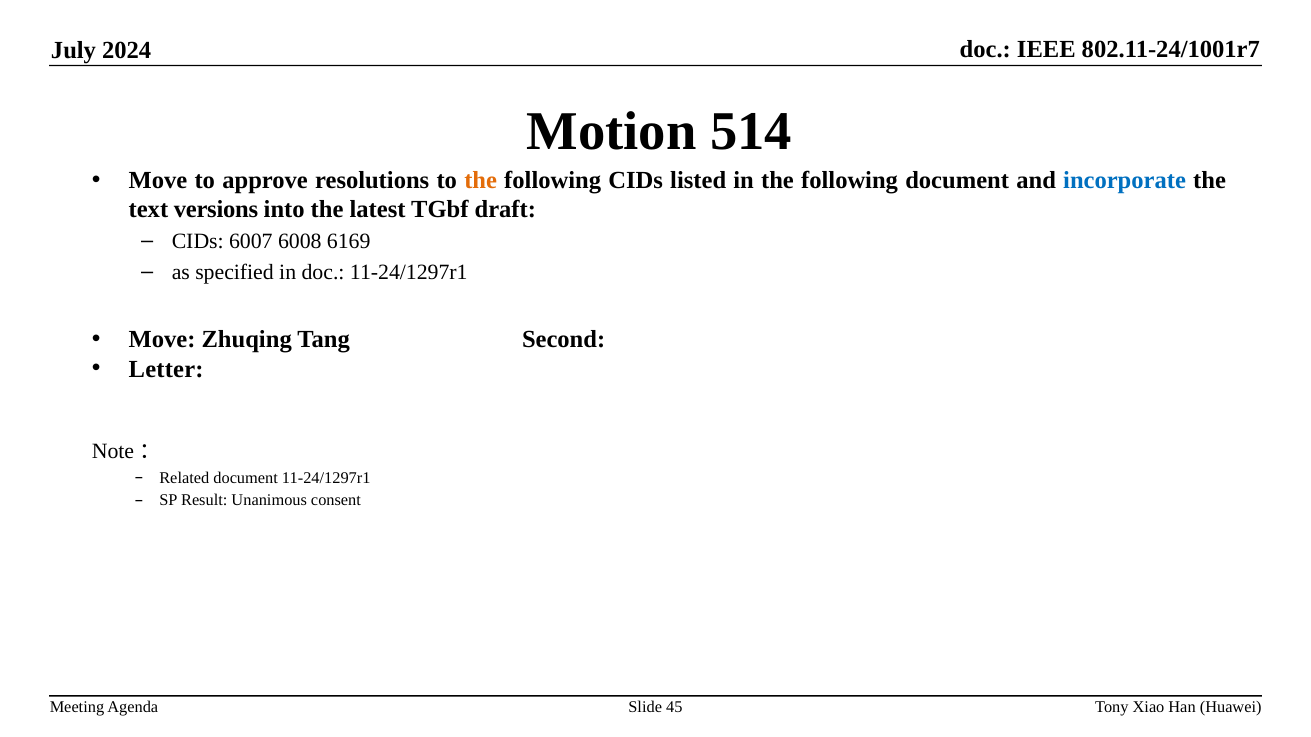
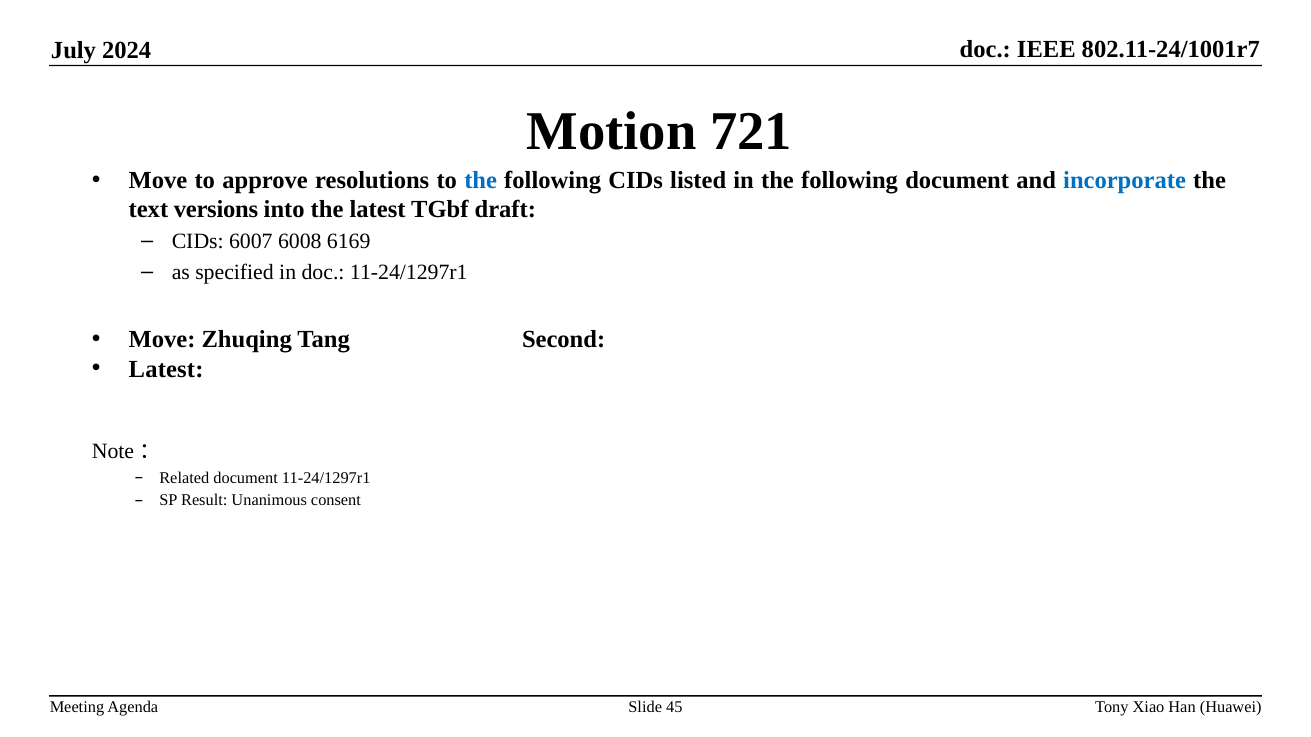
514: 514 -> 721 (751, 132)
the colour: orange -> blue (481, 180)
Letter: Letter -> Latest (166, 369)
